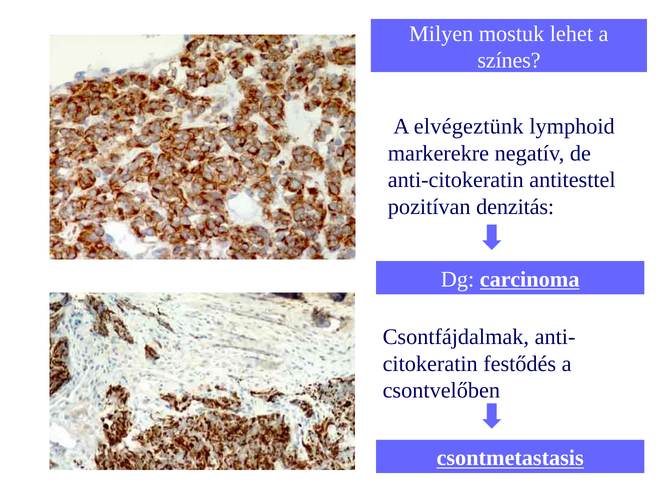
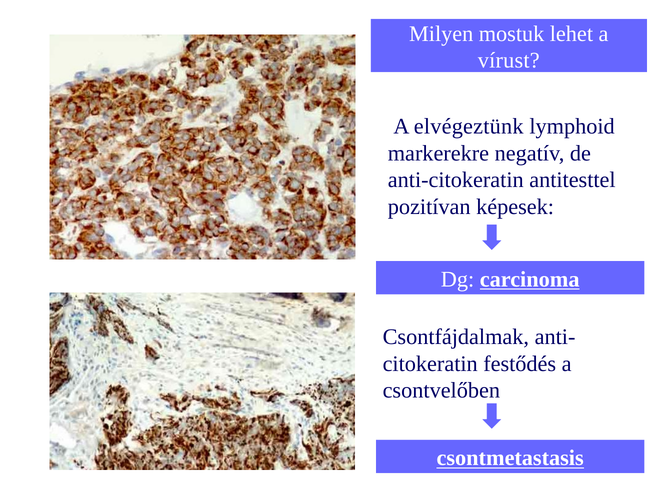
színes: színes -> vírust (509, 60)
denzitás: denzitás -> képesek (515, 207)
